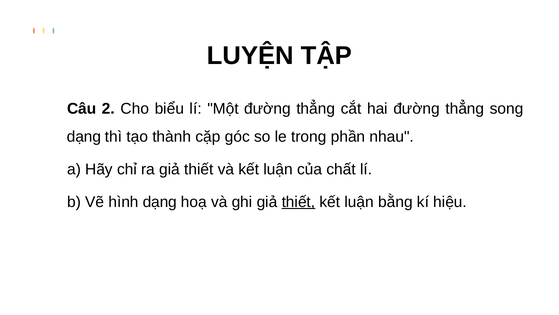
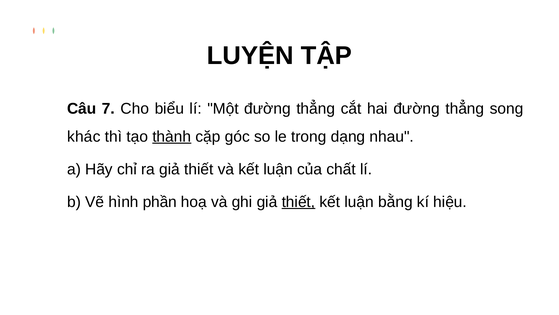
2: 2 -> 7 (108, 108)
dạng: dạng -> khác (84, 136)
thành underline: none -> present (172, 136)
phần: phần -> dạng (348, 136)
hình dạng: dạng -> phần (160, 202)
